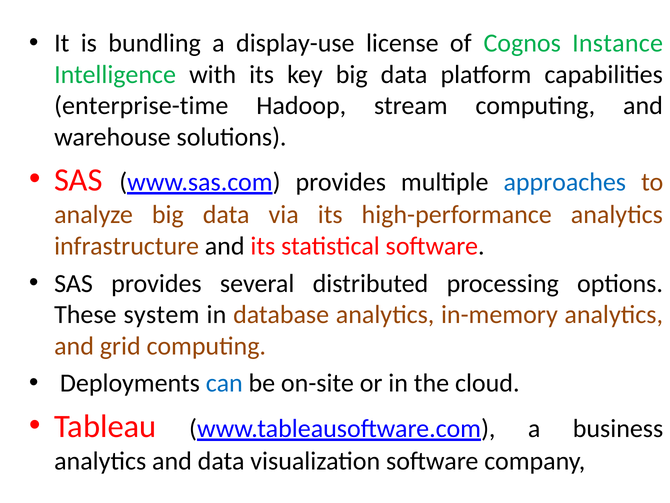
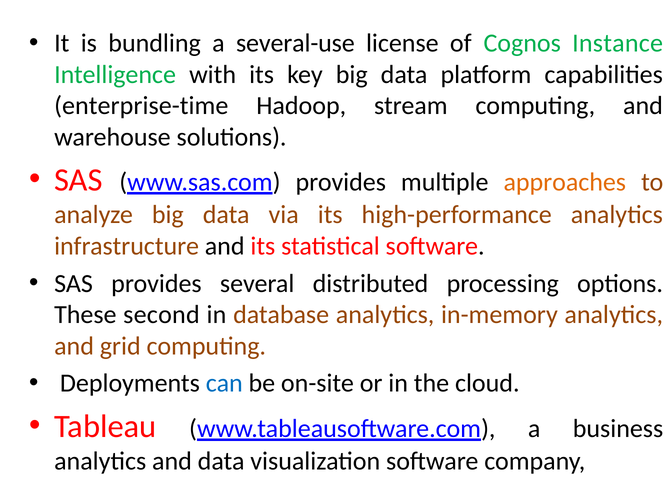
display-use: display-use -> several-use (295, 43)
approaches colour: blue -> orange (565, 182)
system: system -> second (161, 314)
